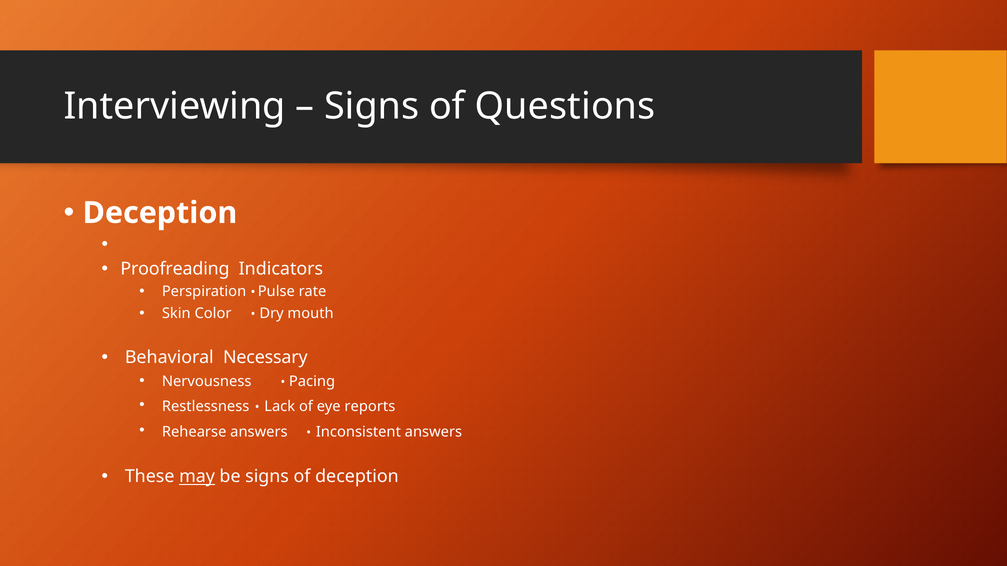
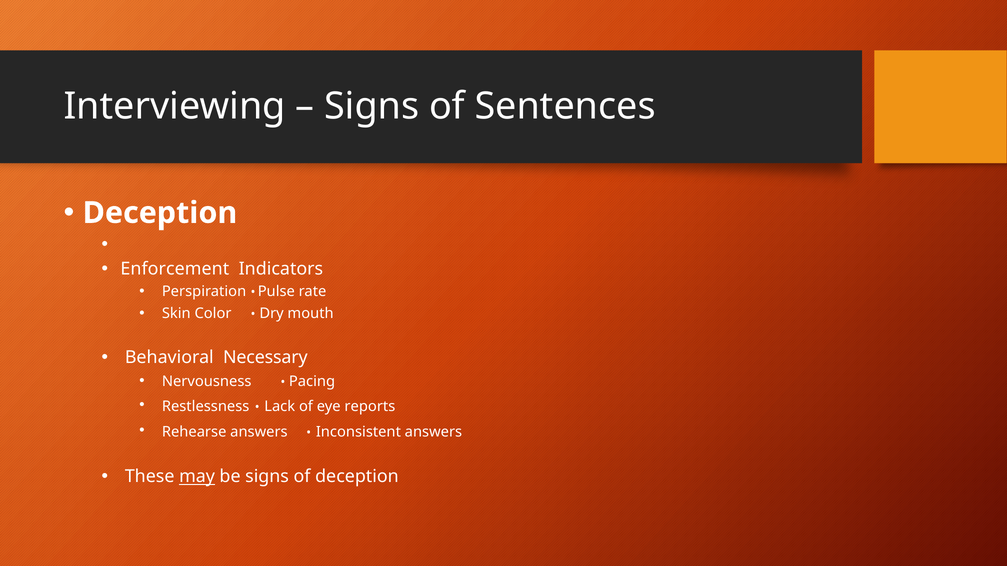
Questions: Questions -> Sentences (565, 107)
Proofreading: Proofreading -> Enforcement (175, 269)
